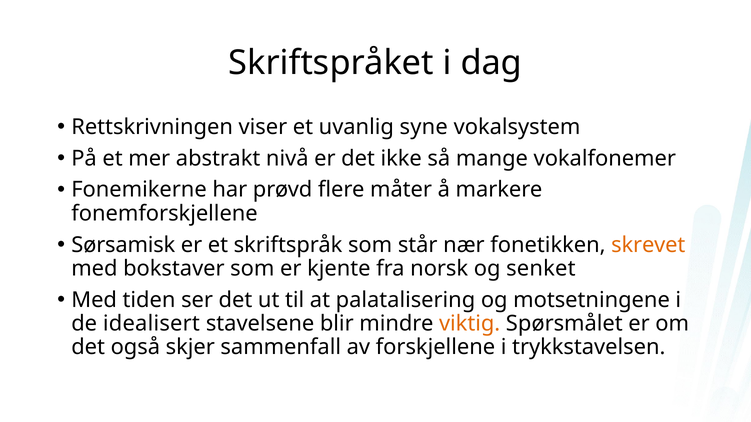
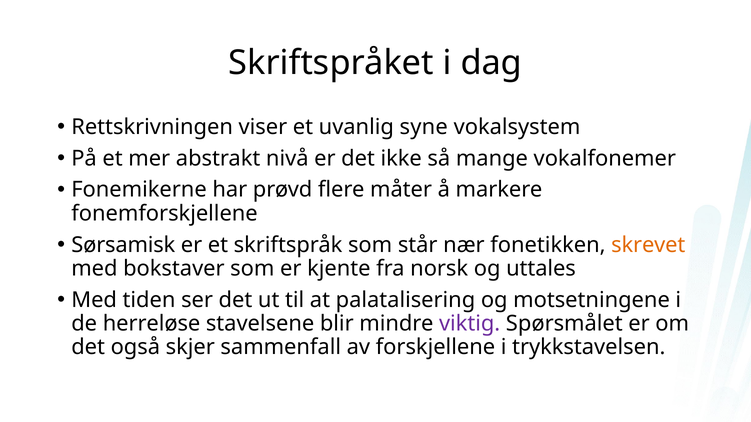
senket: senket -> uttales (541, 269)
idealisert: idealisert -> herreløse (152, 324)
viktig colour: orange -> purple (470, 324)
